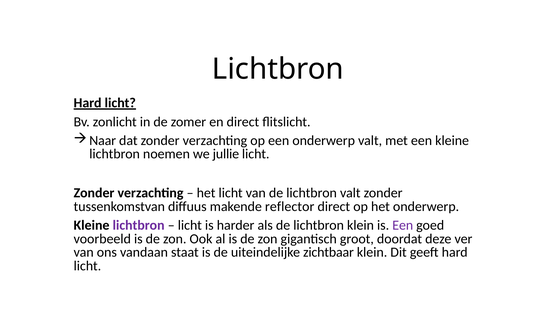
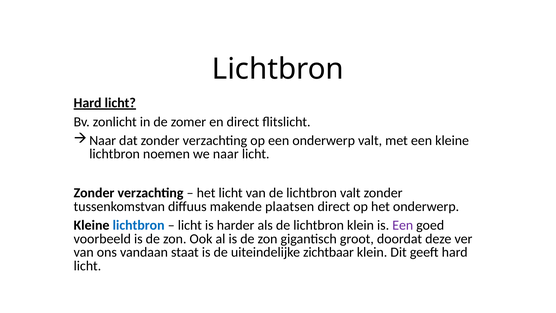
we jullie: jullie -> naar (226, 154)
reflector: reflector -> plaatsen (290, 206)
lichtbron colour: purple -> blue (139, 225)
